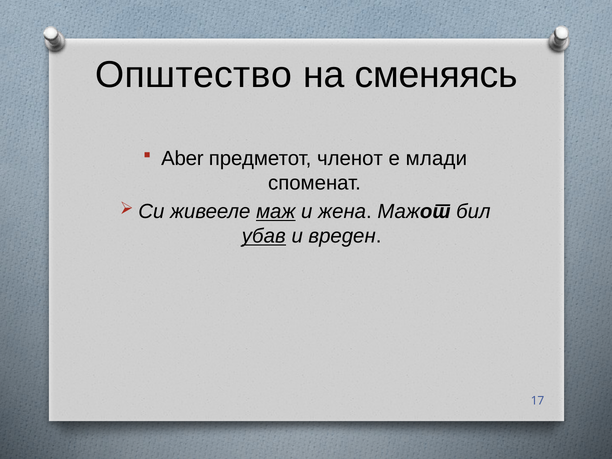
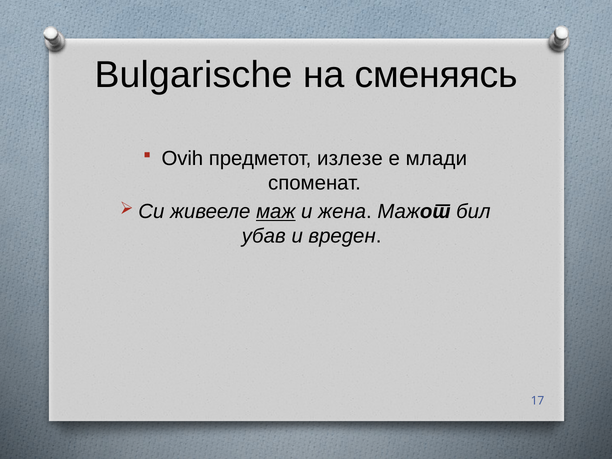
Општество: Општество -> Bulgarische (194, 75)
Aber: Aber -> Ovih (182, 159)
членот: членот -> излезе (350, 159)
убав underline: present -> none (264, 236)
